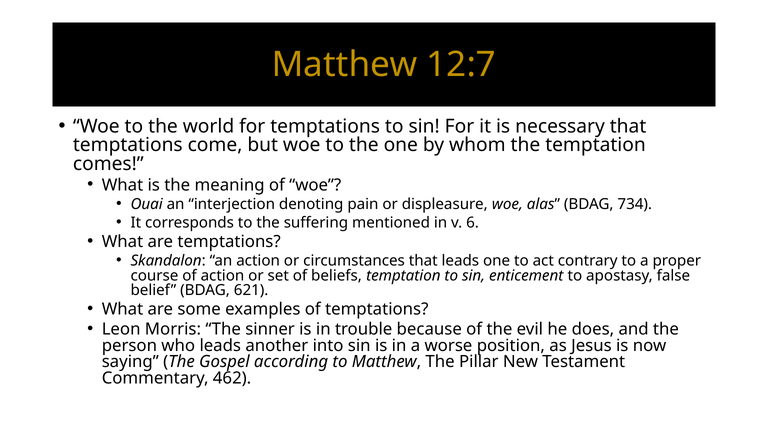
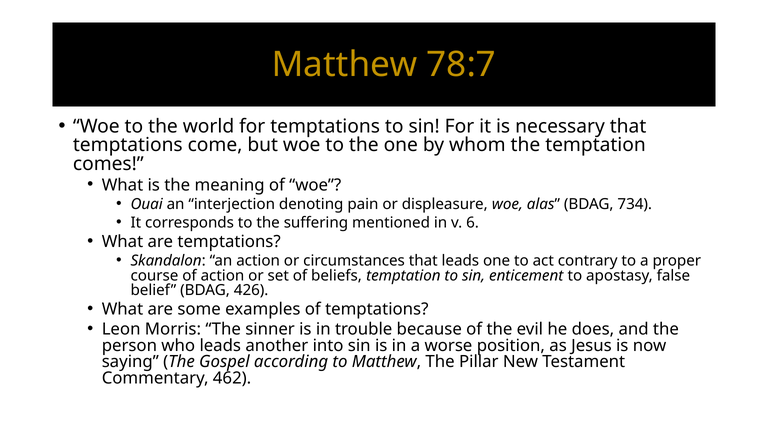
12:7: 12:7 -> 78:7 (461, 65)
621: 621 -> 426 (251, 290)
